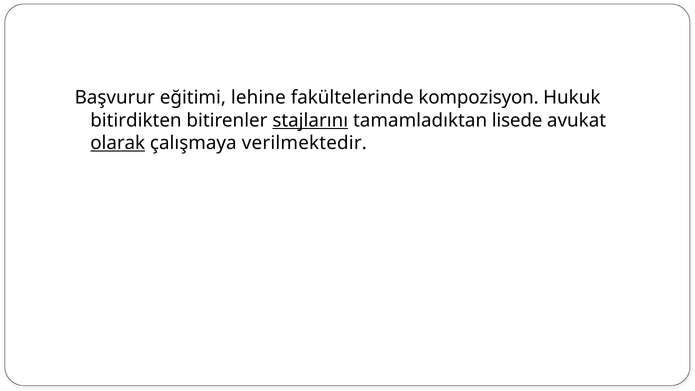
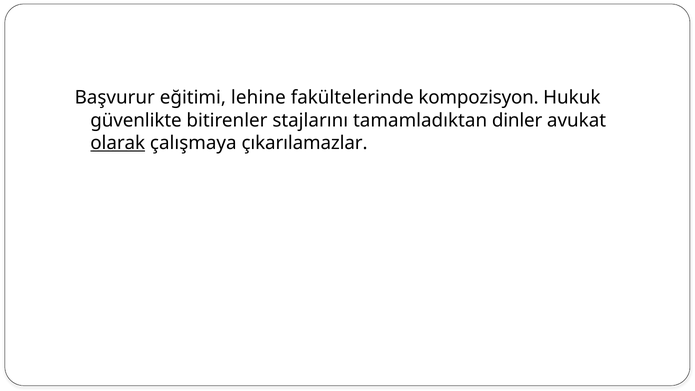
bitirdikten: bitirdikten -> güvenlikte (136, 120)
stajlarını underline: present -> none (310, 120)
lisede: lisede -> dinler (517, 120)
verilmektedir: verilmektedir -> çıkarılamazlar (305, 143)
